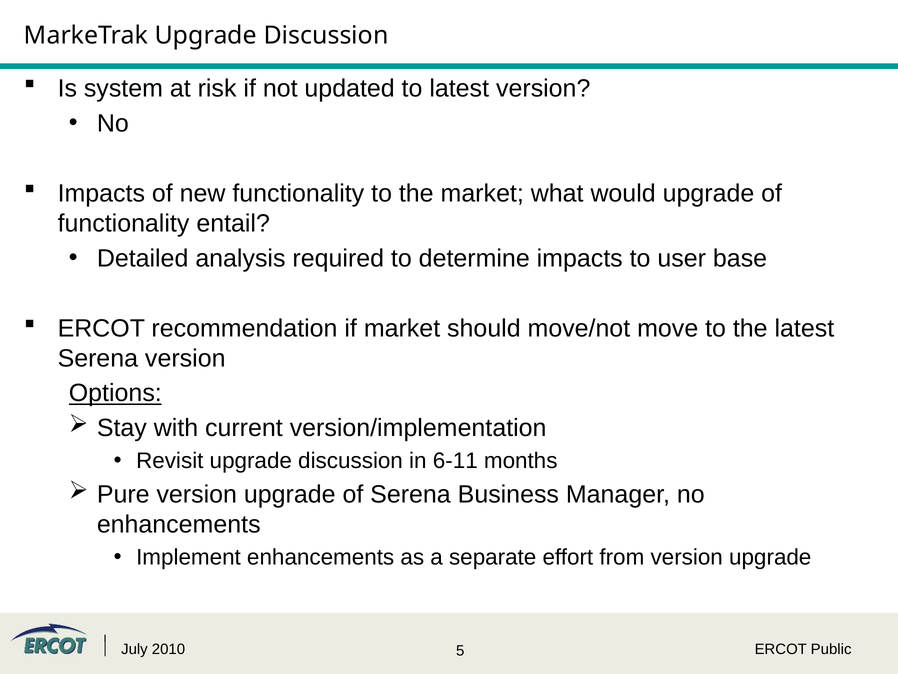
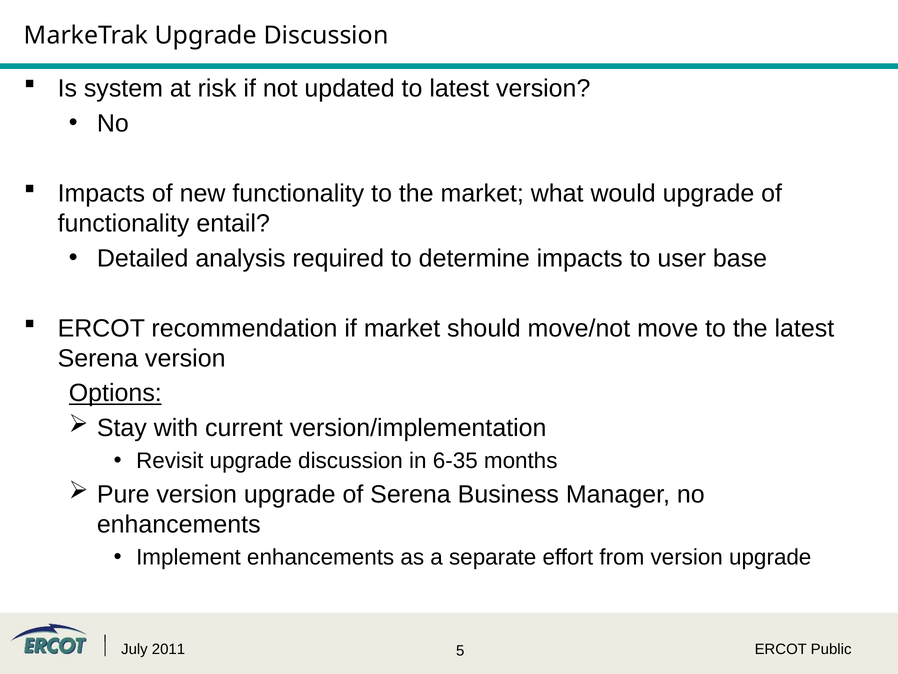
6-11: 6-11 -> 6-35 (455, 461)
2010: 2010 -> 2011 (168, 649)
